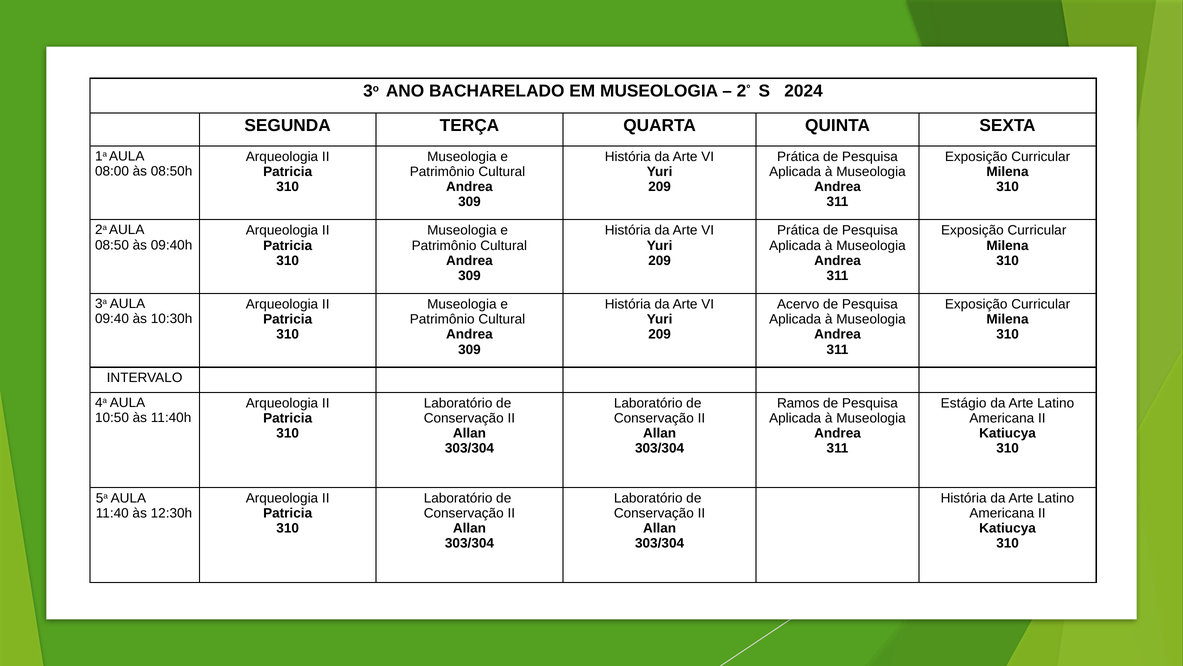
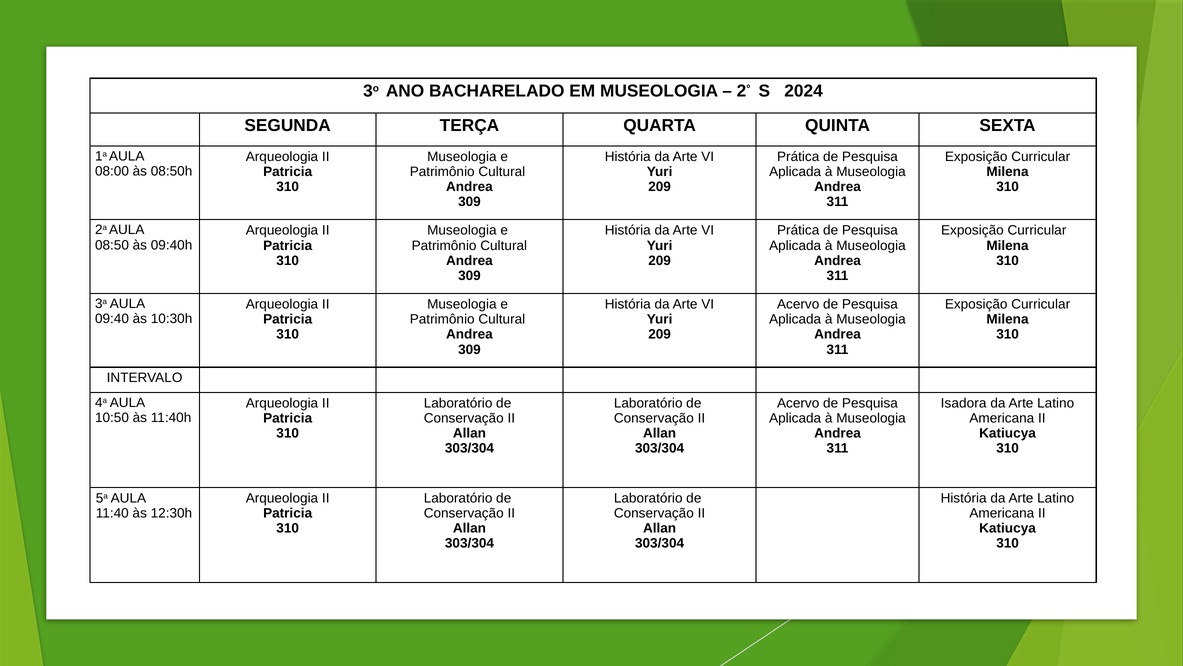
Ramos: Ramos -> Acervo (798, 403)
Estágio: Estágio -> Isadora (964, 403)
